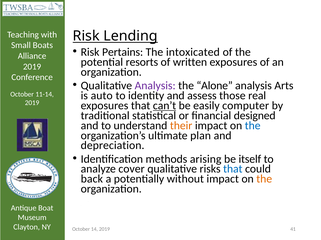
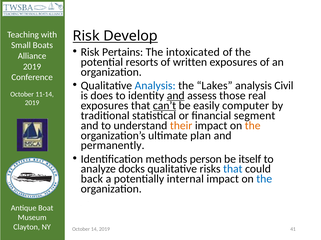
Lending: Lending -> Develop (131, 36)
Analysis colour: purple -> blue (155, 86)
Alone: Alone -> Lakes (215, 86)
Arts: Arts -> Civil (284, 86)
auto: auto -> does (102, 96)
and underline: none -> present (176, 96)
designed: designed -> segment (255, 116)
the colour: blue -> orange (253, 126)
depreciation: depreciation -> permanently (113, 146)
arising: arising -> person (206, 159)
cover: cover -> docks (132, 169)
without: without -> internal (185, 179)
the colour: orange -> blue (264, 179)
